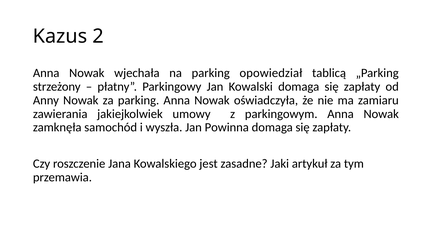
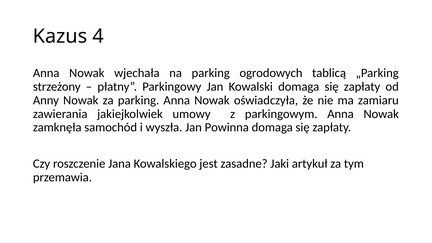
2: 2 -> 4 (98, 36)
opowiedział: opowiedział -> ogrodowych (271, 73)
